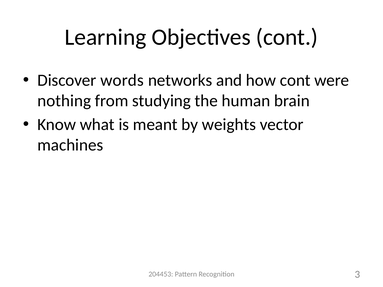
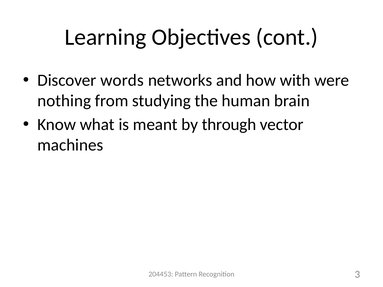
how cont: cont -> with (295, 80)
weights: weights -> through (229, 125)
